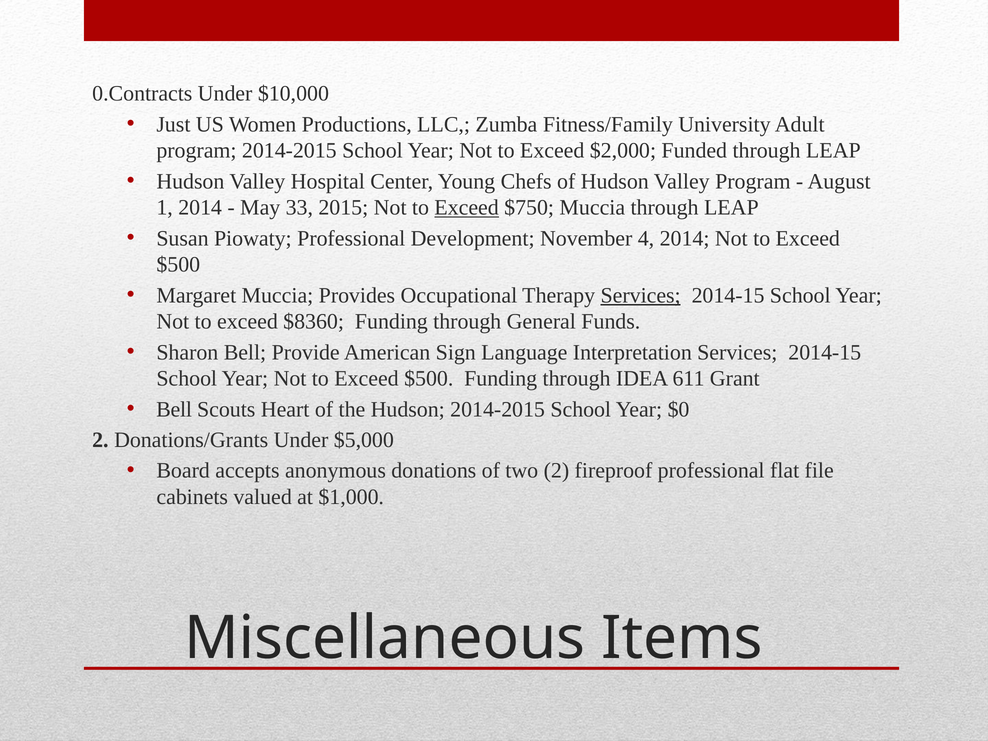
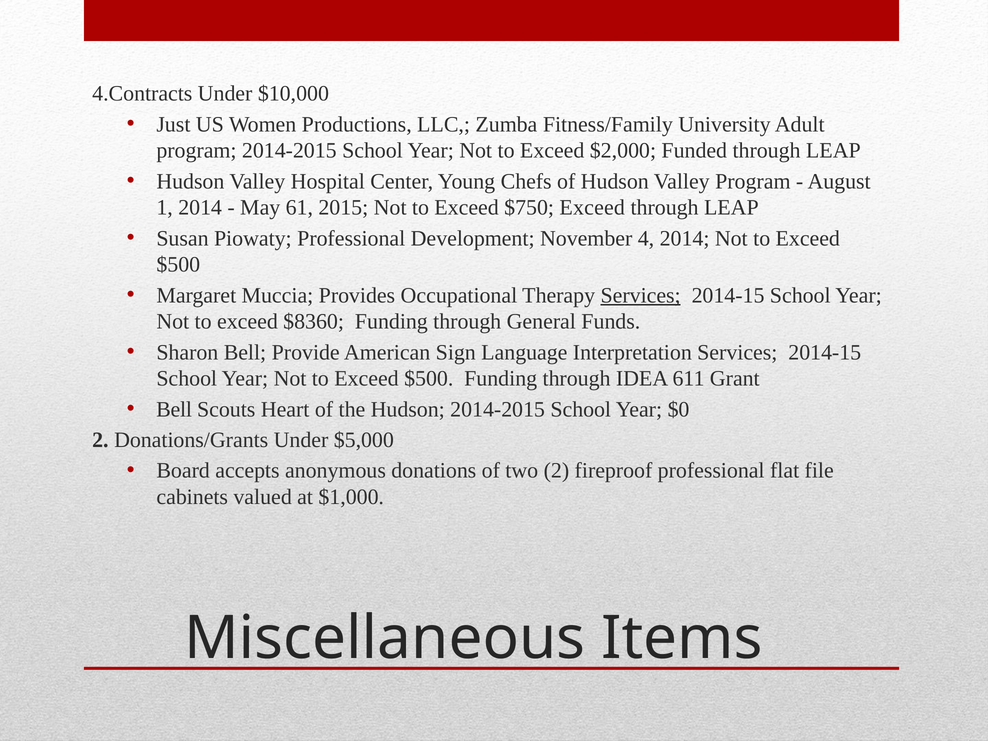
0.Contracts: 0.Contracts -> 4.Contracts (142, 94)
33: 33 -> 61 (299, 208)
Exceed underline: present -> none (467, 208)
$750 Muccia: Muccia -> Exceed (592, 208)
